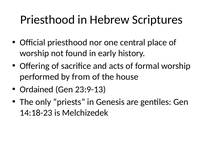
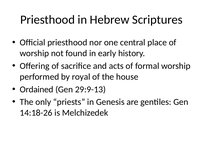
from: from -> royal (81, 77)
23:9-13: 23:9-13 -> 29:9-13 (90, 90)
14:18-23: 14:18-23 -> 14:18-26 (36, 113)
